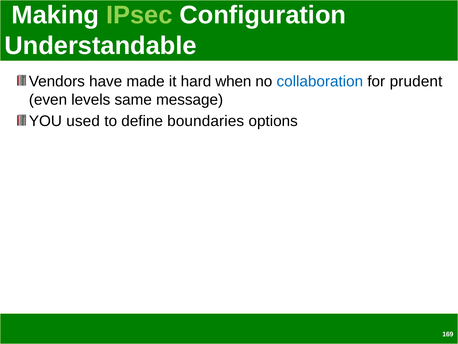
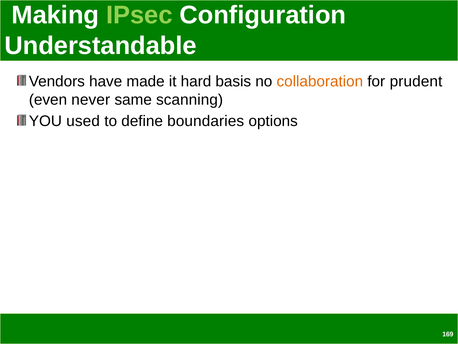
when: when -> basis (233, 81)
collaboration colour: blue -> orange (320, 81)
levels: levels -> never (91, 100)
message: message -> scanning (190, 100)
